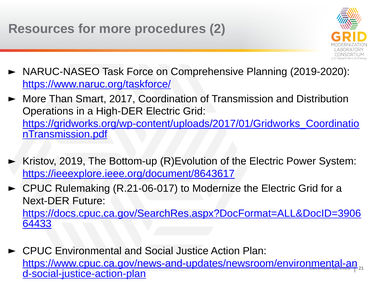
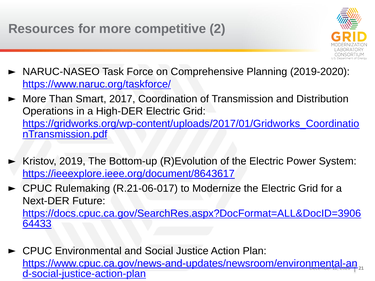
procedures: procedures -> competitive (170, 29)
